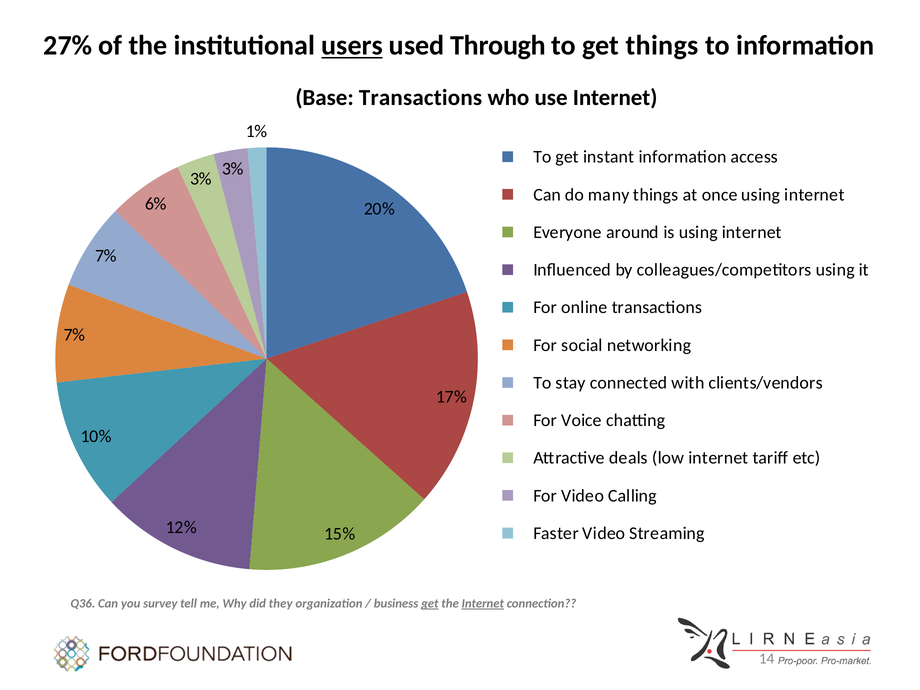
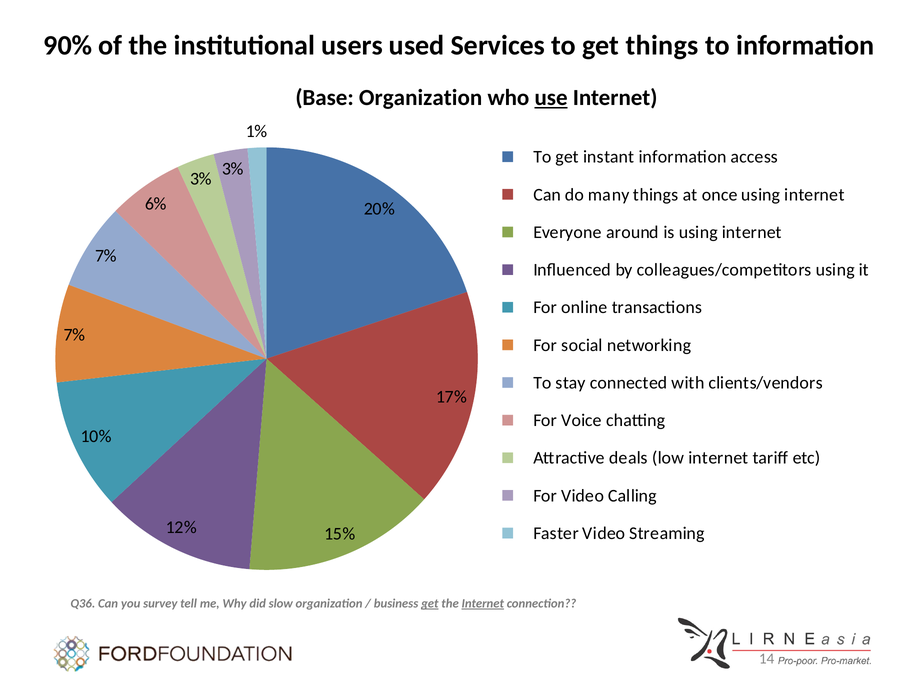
27%: 27% -> 90% (68, 46)
users underline: present -> none (352, 46)
Through: Through -> Services (498, 46)
Base Transactions: Transactions -> Organization (421, 98)
use underline: none -> present (551, 98)
they: they -> slow (281, 603)
